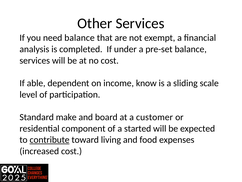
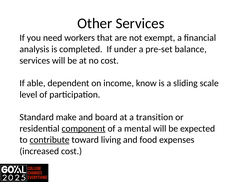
need balance: balance -> workers (80, 38)
customer: customer -> transition (155, 117)
component underline: none -> present (84, 128)
started: started -> mental (138, 128)
